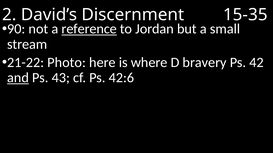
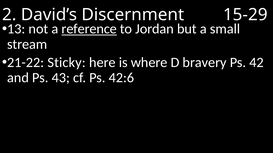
15-35: 15-35 -> 15-29 (245, 15)
90: 90 -> 13 (16, 29)
Photo: Photo -> Sticky (67, 63)
and underline: present -> none (18, 78)
